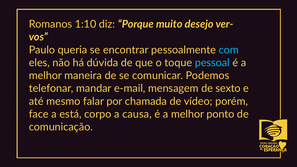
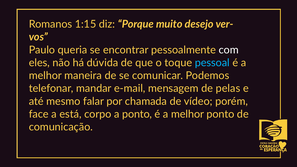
1:10: 1:10 -> 1:15 (86, 24)
com colour: light blue -> white (229, 50)
sexto: sexto -> pelas (228, 88)
a causa: causa -> ponto (137, 114)
